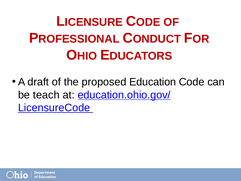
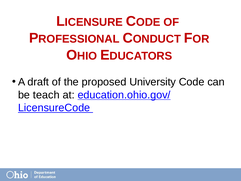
Education: Education -> University (153, 82)
